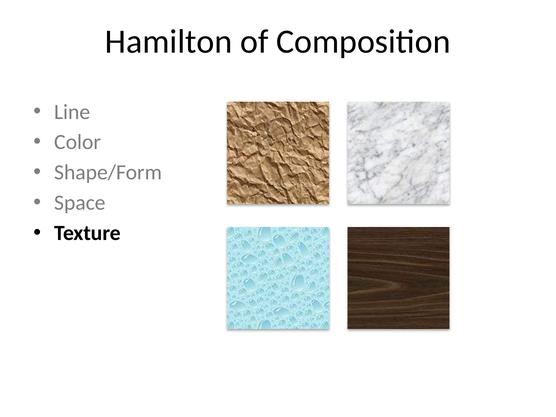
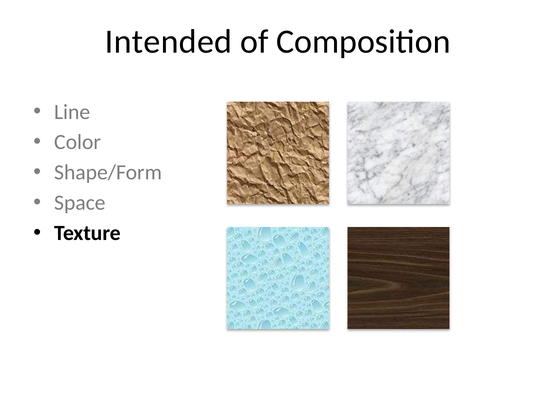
Hamilton: Hamilton -> Intended (169, 42)
